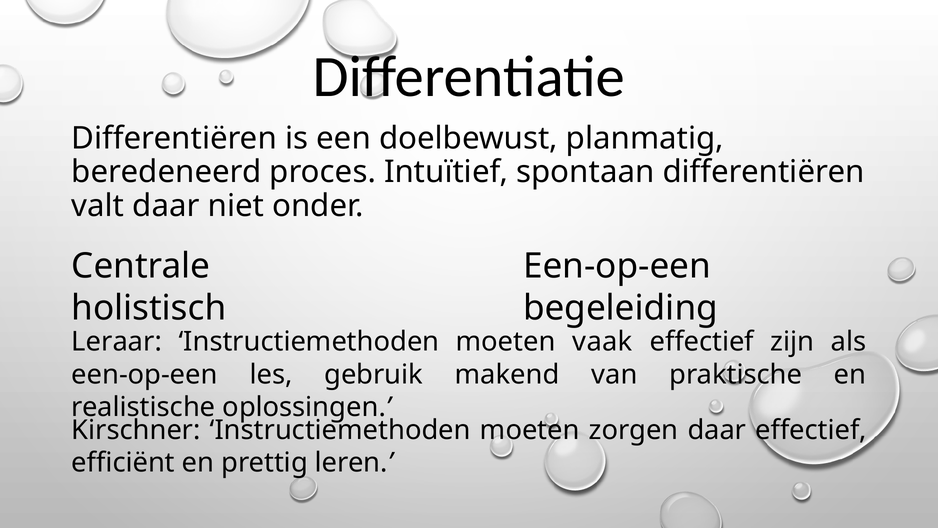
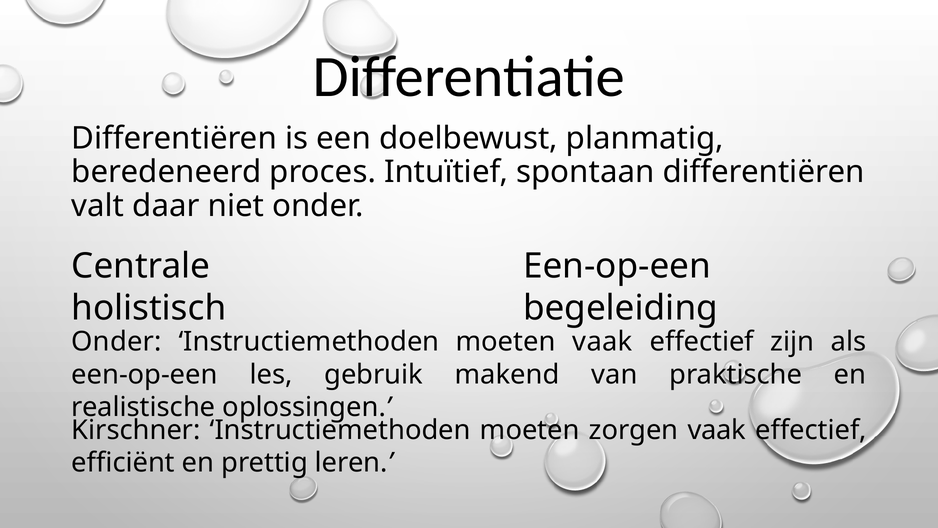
Leraar: Leraar -> Onder (117, 341)
zorgen daar: daar -> vaak (717, 430)
